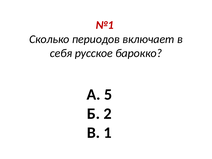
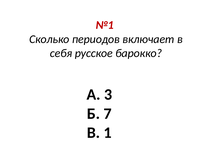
5: 5 -> 3 (108, 95)
2: 2 -> 7 (108, 114)
